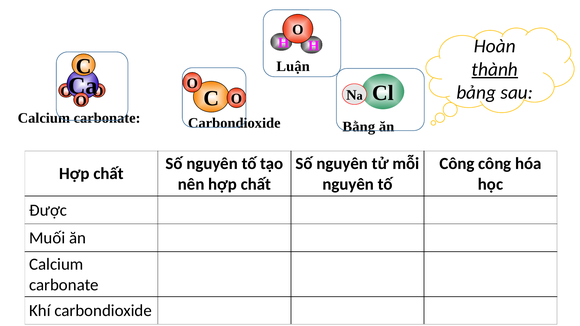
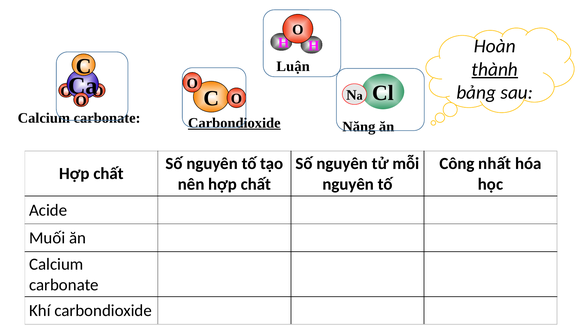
Carbondioxide underline: none -> present (234, 123)
Bằng: Bằng -> Năng (359, 127)
Công công: công -> nhất (495, 164)
Được: Được -> Acide (48, 210)
